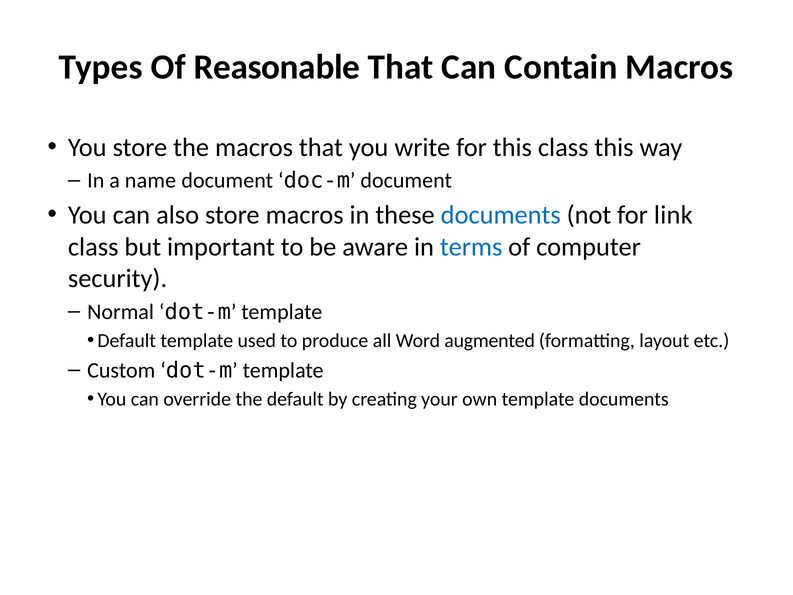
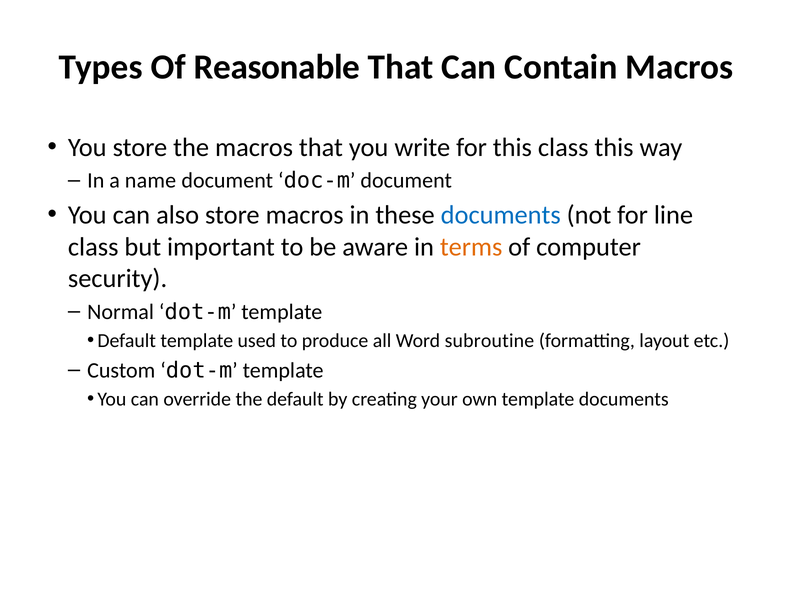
link: link -> line (673, 215)
terms colour: blue -> orange (471, 247)
augmented: augmented -> subroutine (489, 341)
